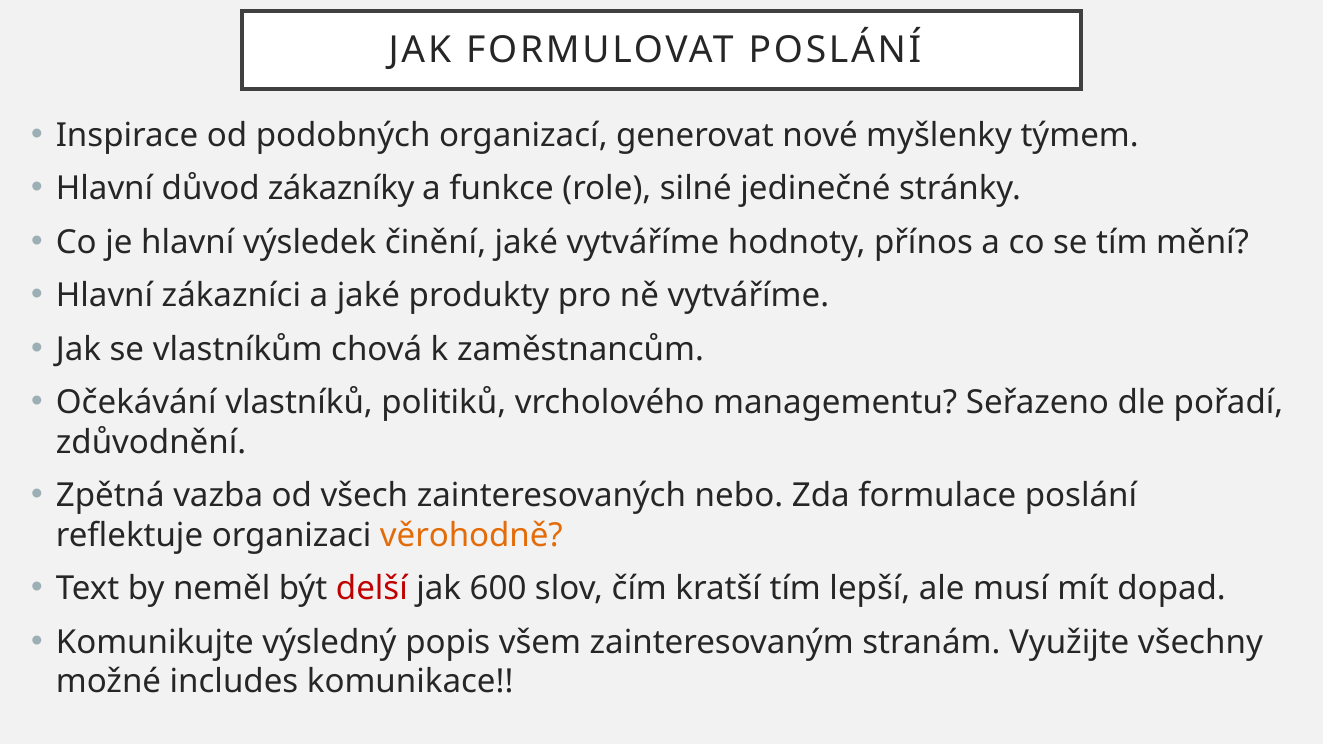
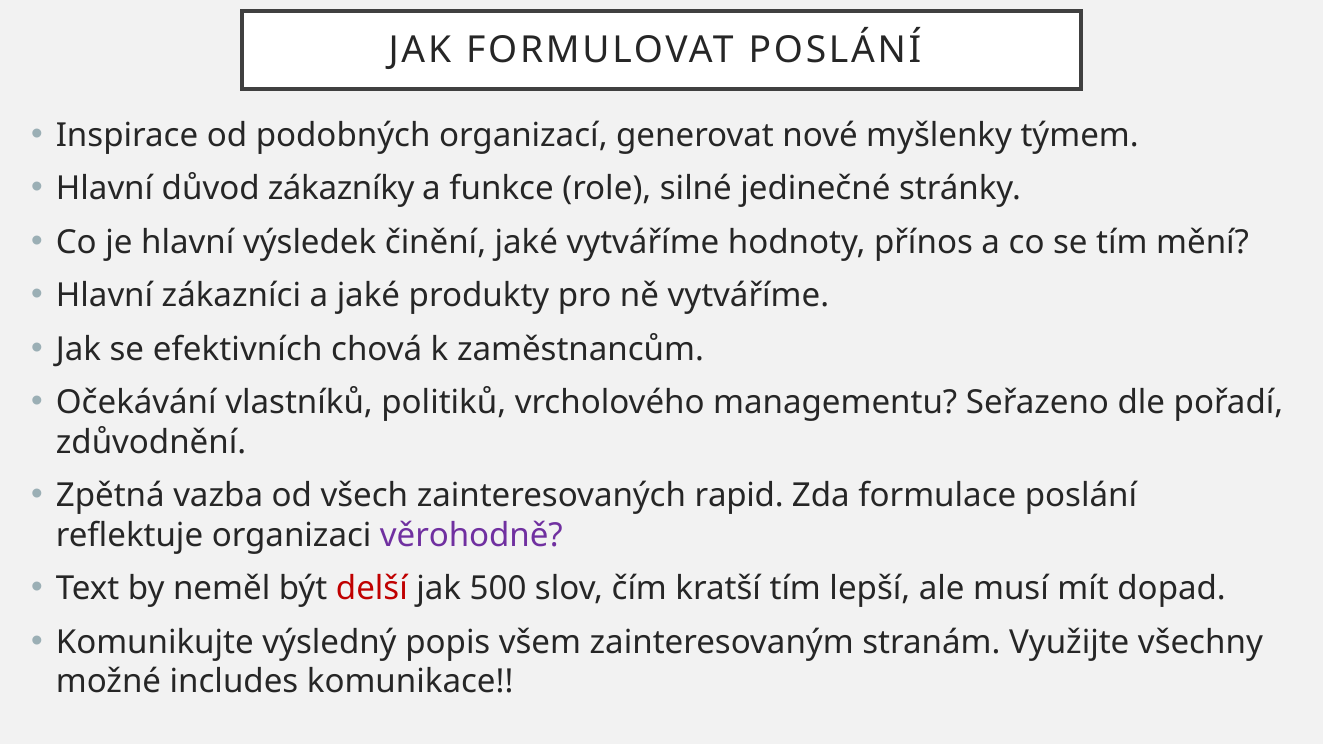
vlastníkům: vlastníkům -> efektivních (238, 349)
nebo: nebo -> rapid (739, 496)
věrohodně colour: orange -> purple (471, 536)
600: 600 -> 500 (498, 589)
